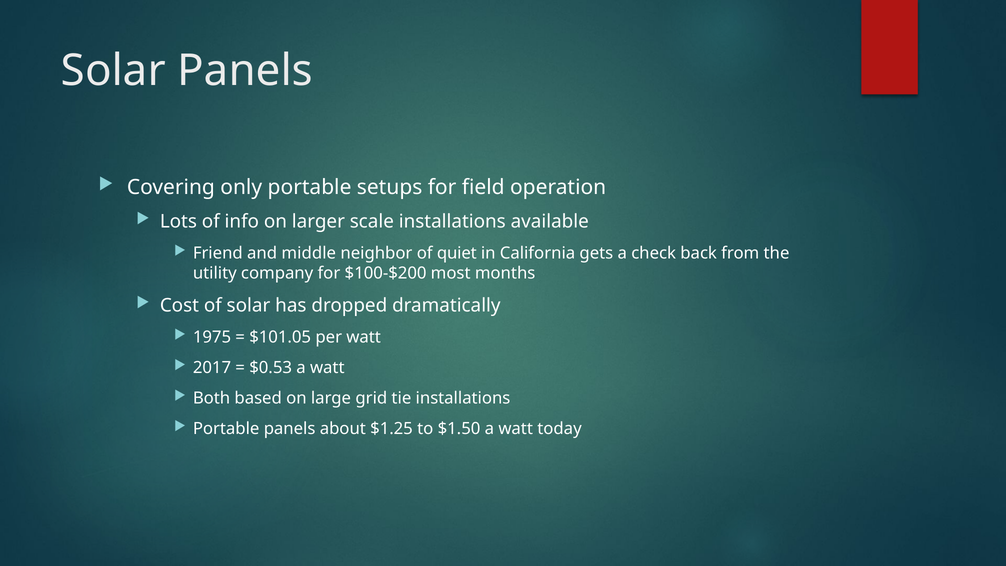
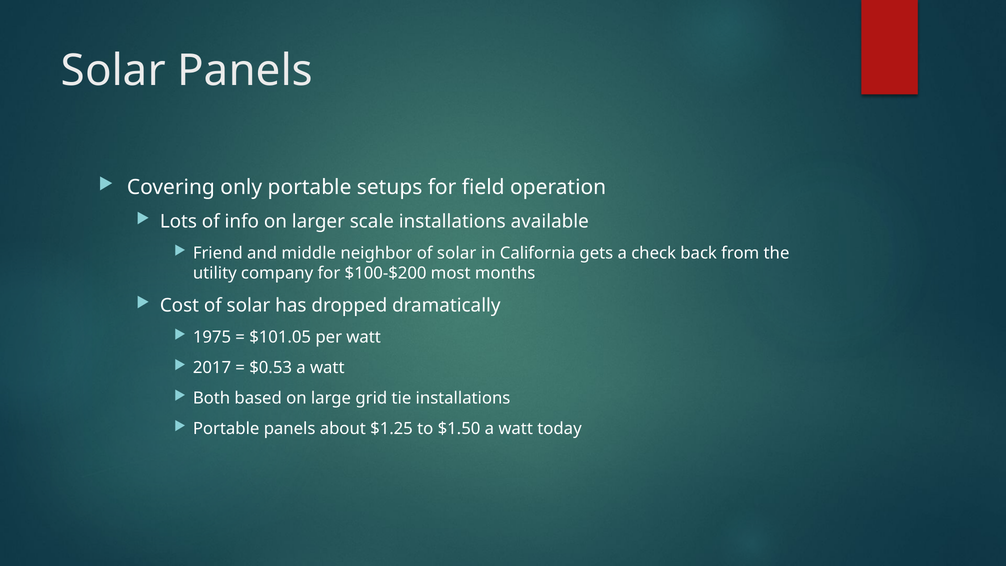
neighbor of quiet: quiet -> solar (457, 253)
